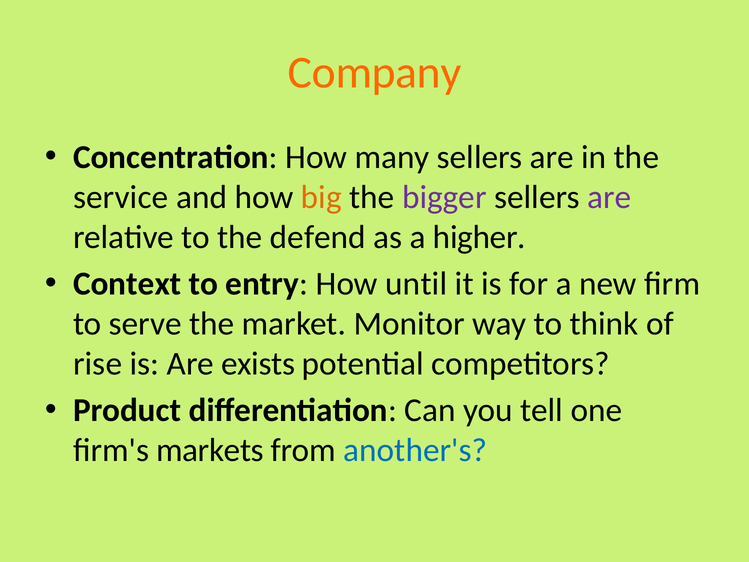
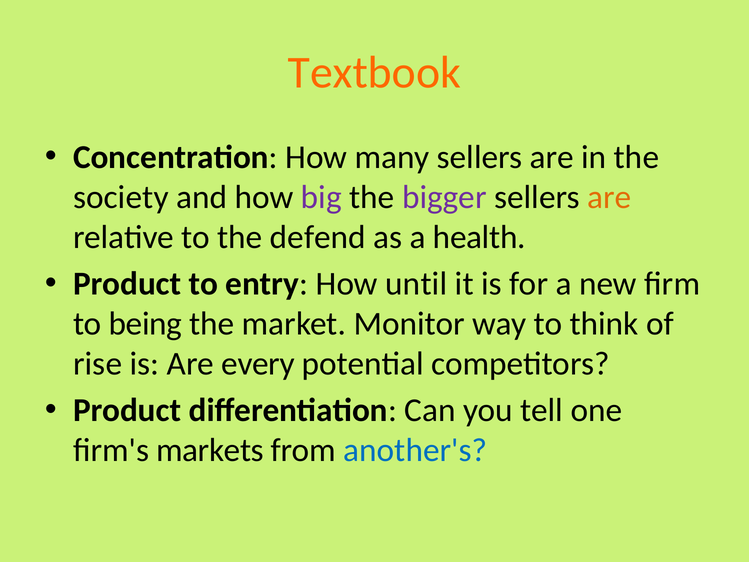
Company: Company -> Textbook (374, 73)
service: service -> society (121, 197)
big colour: orange -> purple (321, 197)
are colour: purple -> orange (609, 197)
higher: higher -> health (479, 237)
Context: Context -> Product (127, 284)
serve: serve -> being (145, 324)
exists: exists -> every (258, 364)
